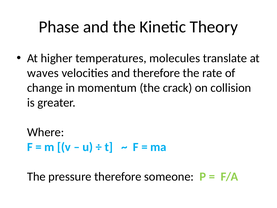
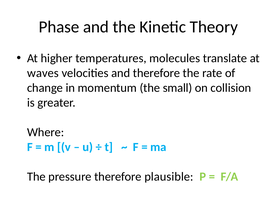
crack: crack -> small (177, 88)
someone: someone -> plausible (169, 176)
